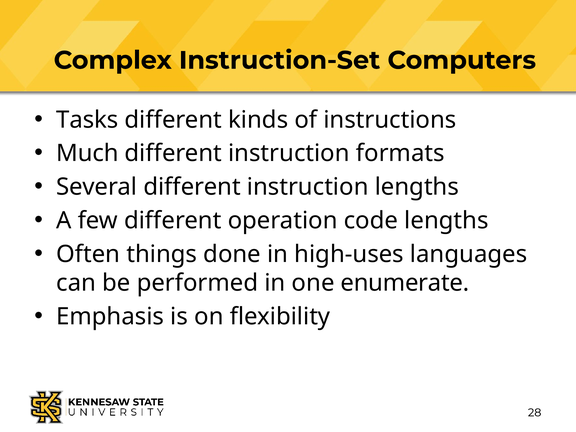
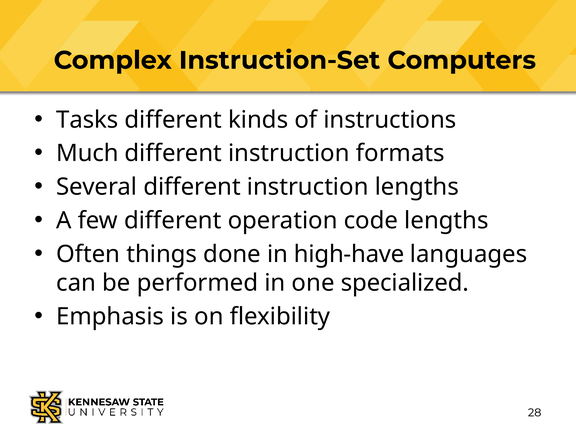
high-uses: high-uses -> high-have (349, 254)
enumerate: enumerate -> specialized (405, 283)
